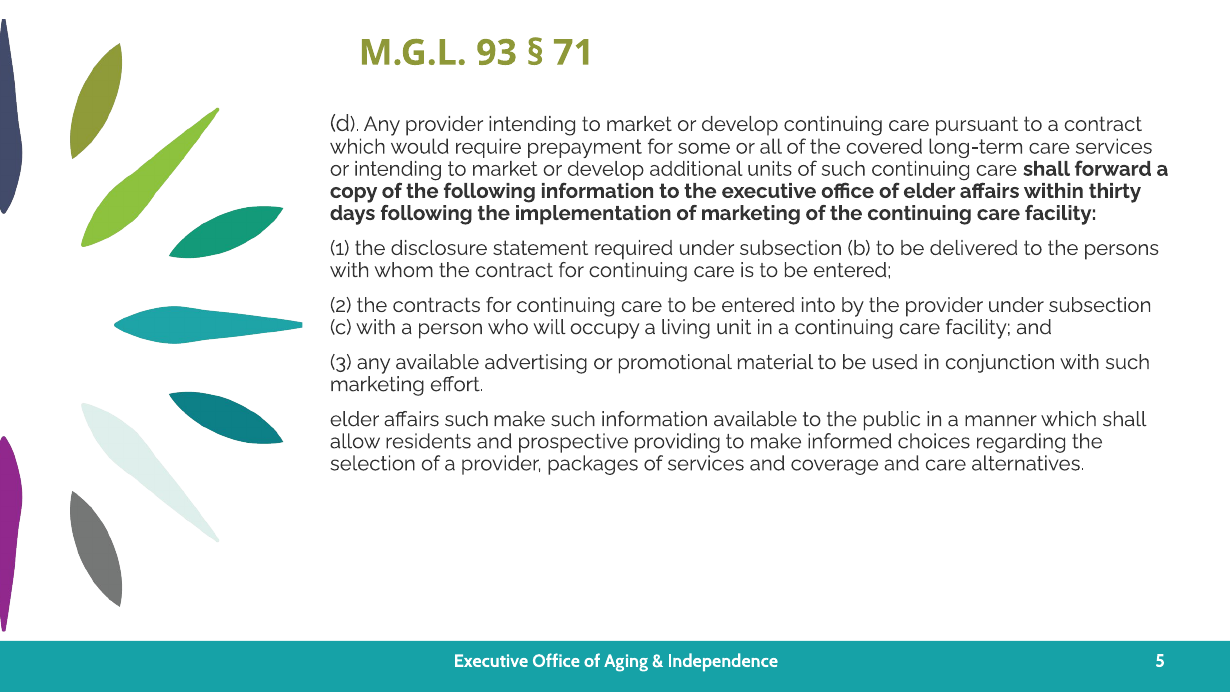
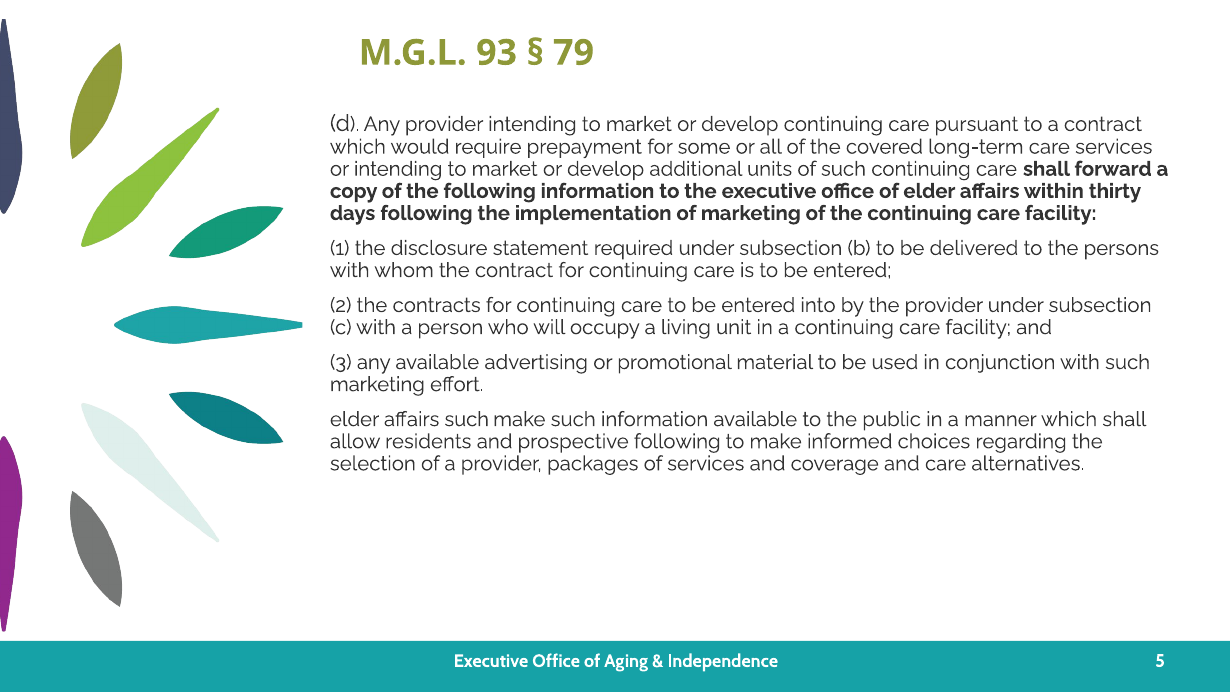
71: 71 -> 79 (574, 53)
prospective providing: providing -> following (677, 441)
